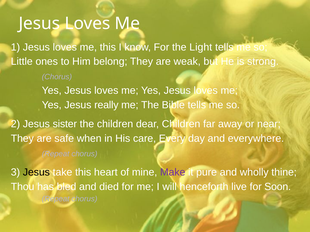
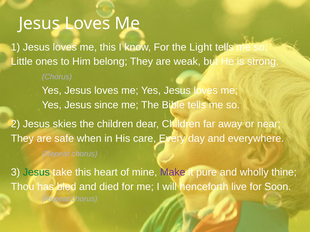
really: really -> since (106, 105)
sister: sister -> skies (65, 124)
Jesus colour: black -> green (36, 173)
